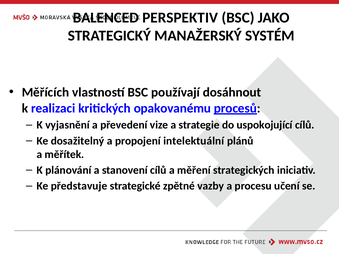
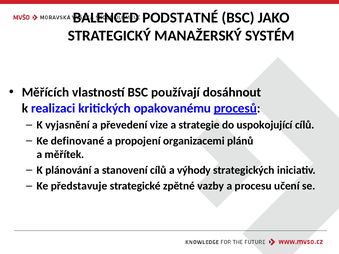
PERSPEKTIV: PERSPEKTIV -> PODSTATNÉ (180, 18)
dosažitelný: dosažitelný -> definované (78, 141)
intelektuální: intelektuální -> organizacemi (194, 141)
měření: měření -> výhody (194, 170)
